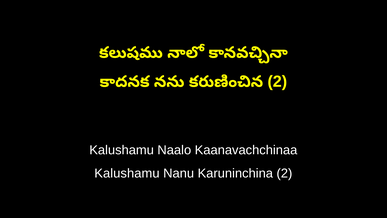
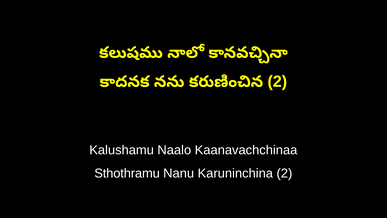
Kalushamu: Kalushamu -> Sthothramu (127, 173)
